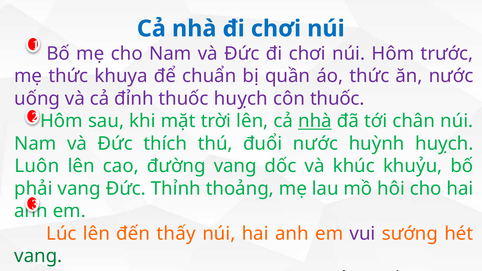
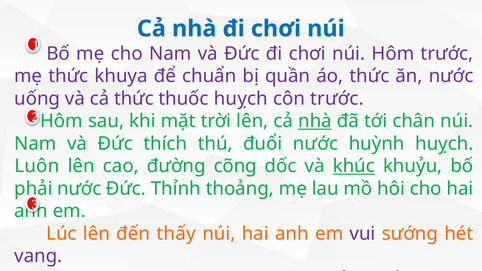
cả đỉnh: đỉnh -> thức (134, 99)
côn thuốc: thuốc -> trước (337, 99)
đường vang: vang -> cõng (235, 166)
khúc underline: none -> present (354, 166)
vang: vang -> nước (79, 189)
vang colour: green -> purple (38, 256)
